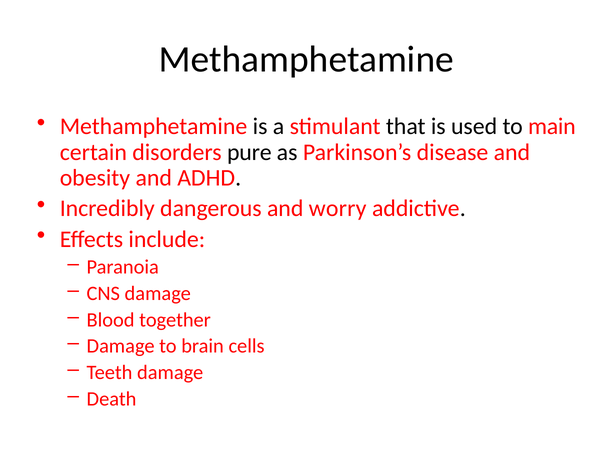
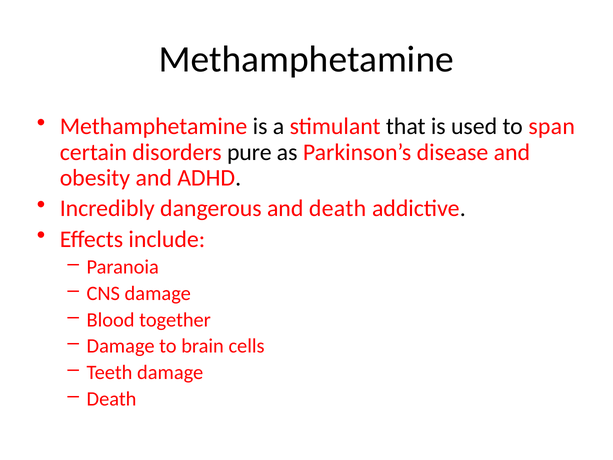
main: main -> span (552, 126)
and worry: worry -> death (338, 208)
